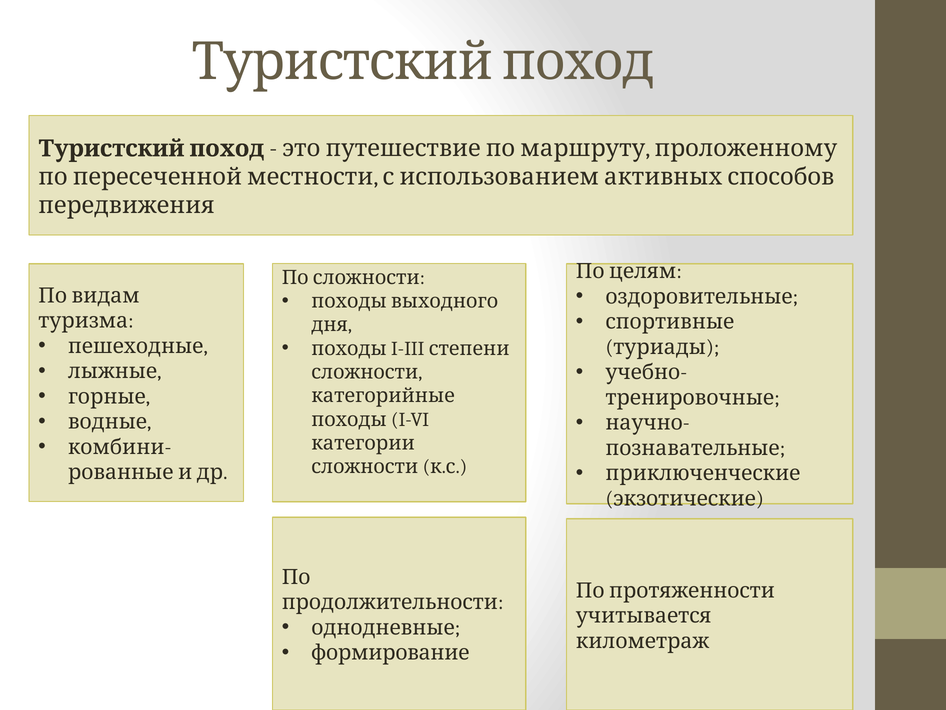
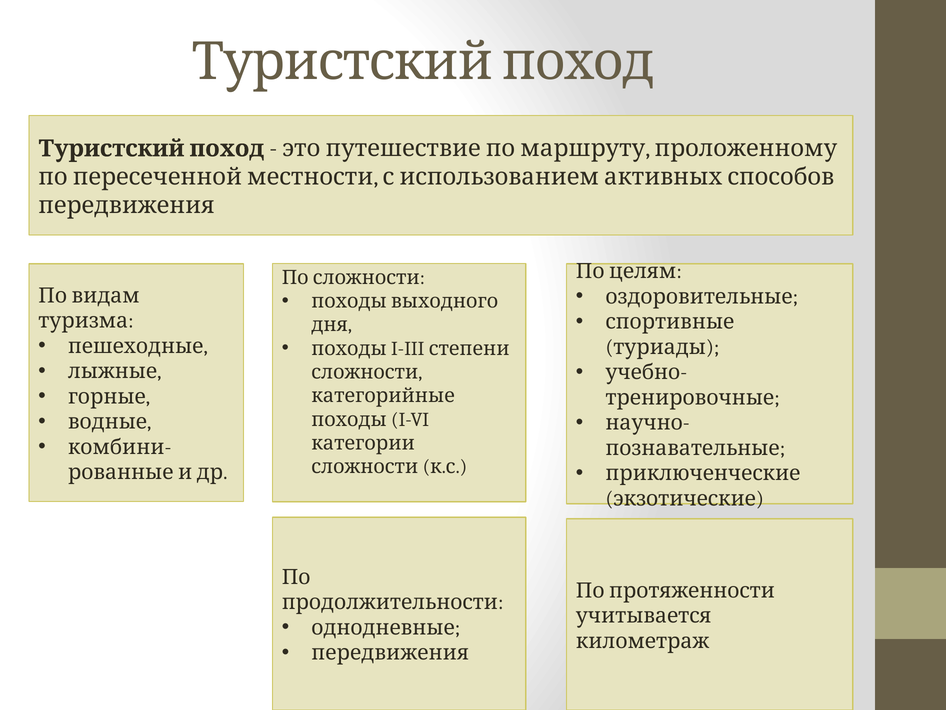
формирование: формирование -> передвижения (390, 653)
